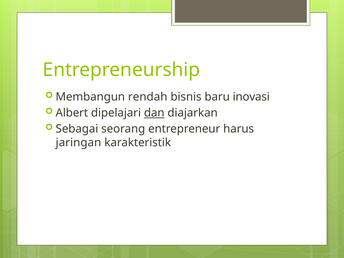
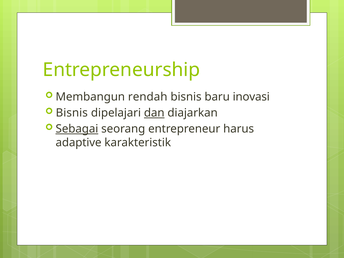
Albert: Albert -> Bisnis (72, 113)
Sebagai underline: none -> present (77, 129)
jaringan: jaringan -> adaptive (79, 143)
